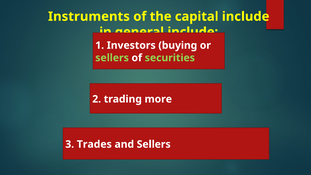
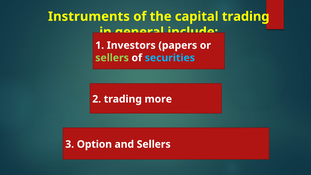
capital include: include -> trading (246, 16)
buying: buying -> papers (178, 45)
securities colour: light green -> light blue (170, 58)
Trades: Trades -> Option (94, 144)
